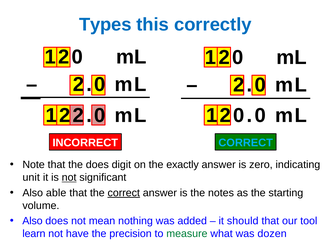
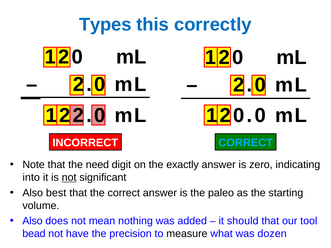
the does: does -> need (97, 165)
unit: unit -> into (31, 178)
able: able -> best (56, 193)
correct underline: present -> none (124, 193)
notes: notes -> paleo (221, 193)
learn: learn -> bead (34, 234)
measure colour: green -> black (187, 234)
